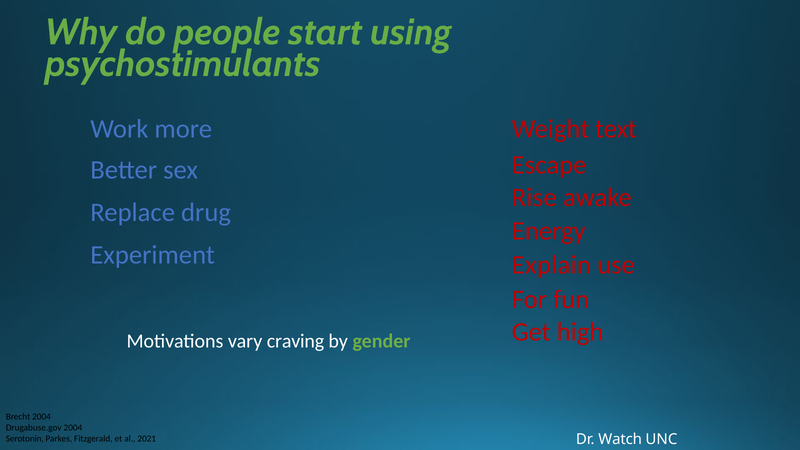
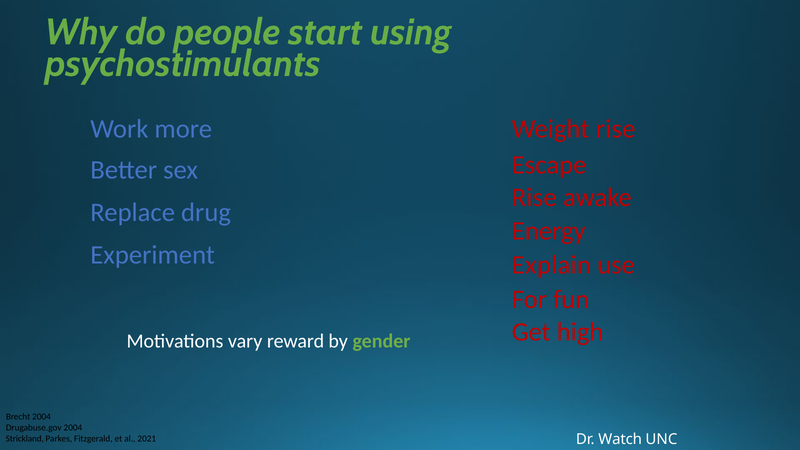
Weight text: text -> rise (616, 129)
craving: craving -> reward (296, 341)
Serotonin: Serotonin -> Strickland (25, 439)
